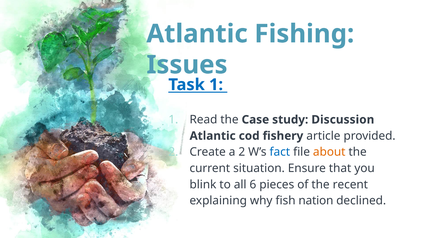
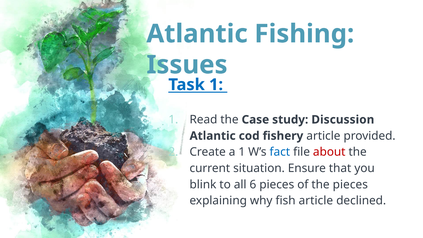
a 2: 2 -> 1 (242, 152)
about colour: orange -> red (329, 152)
the recent: recent -> pieces (350, 185)
fish nation: nation -> article (316, 201)
